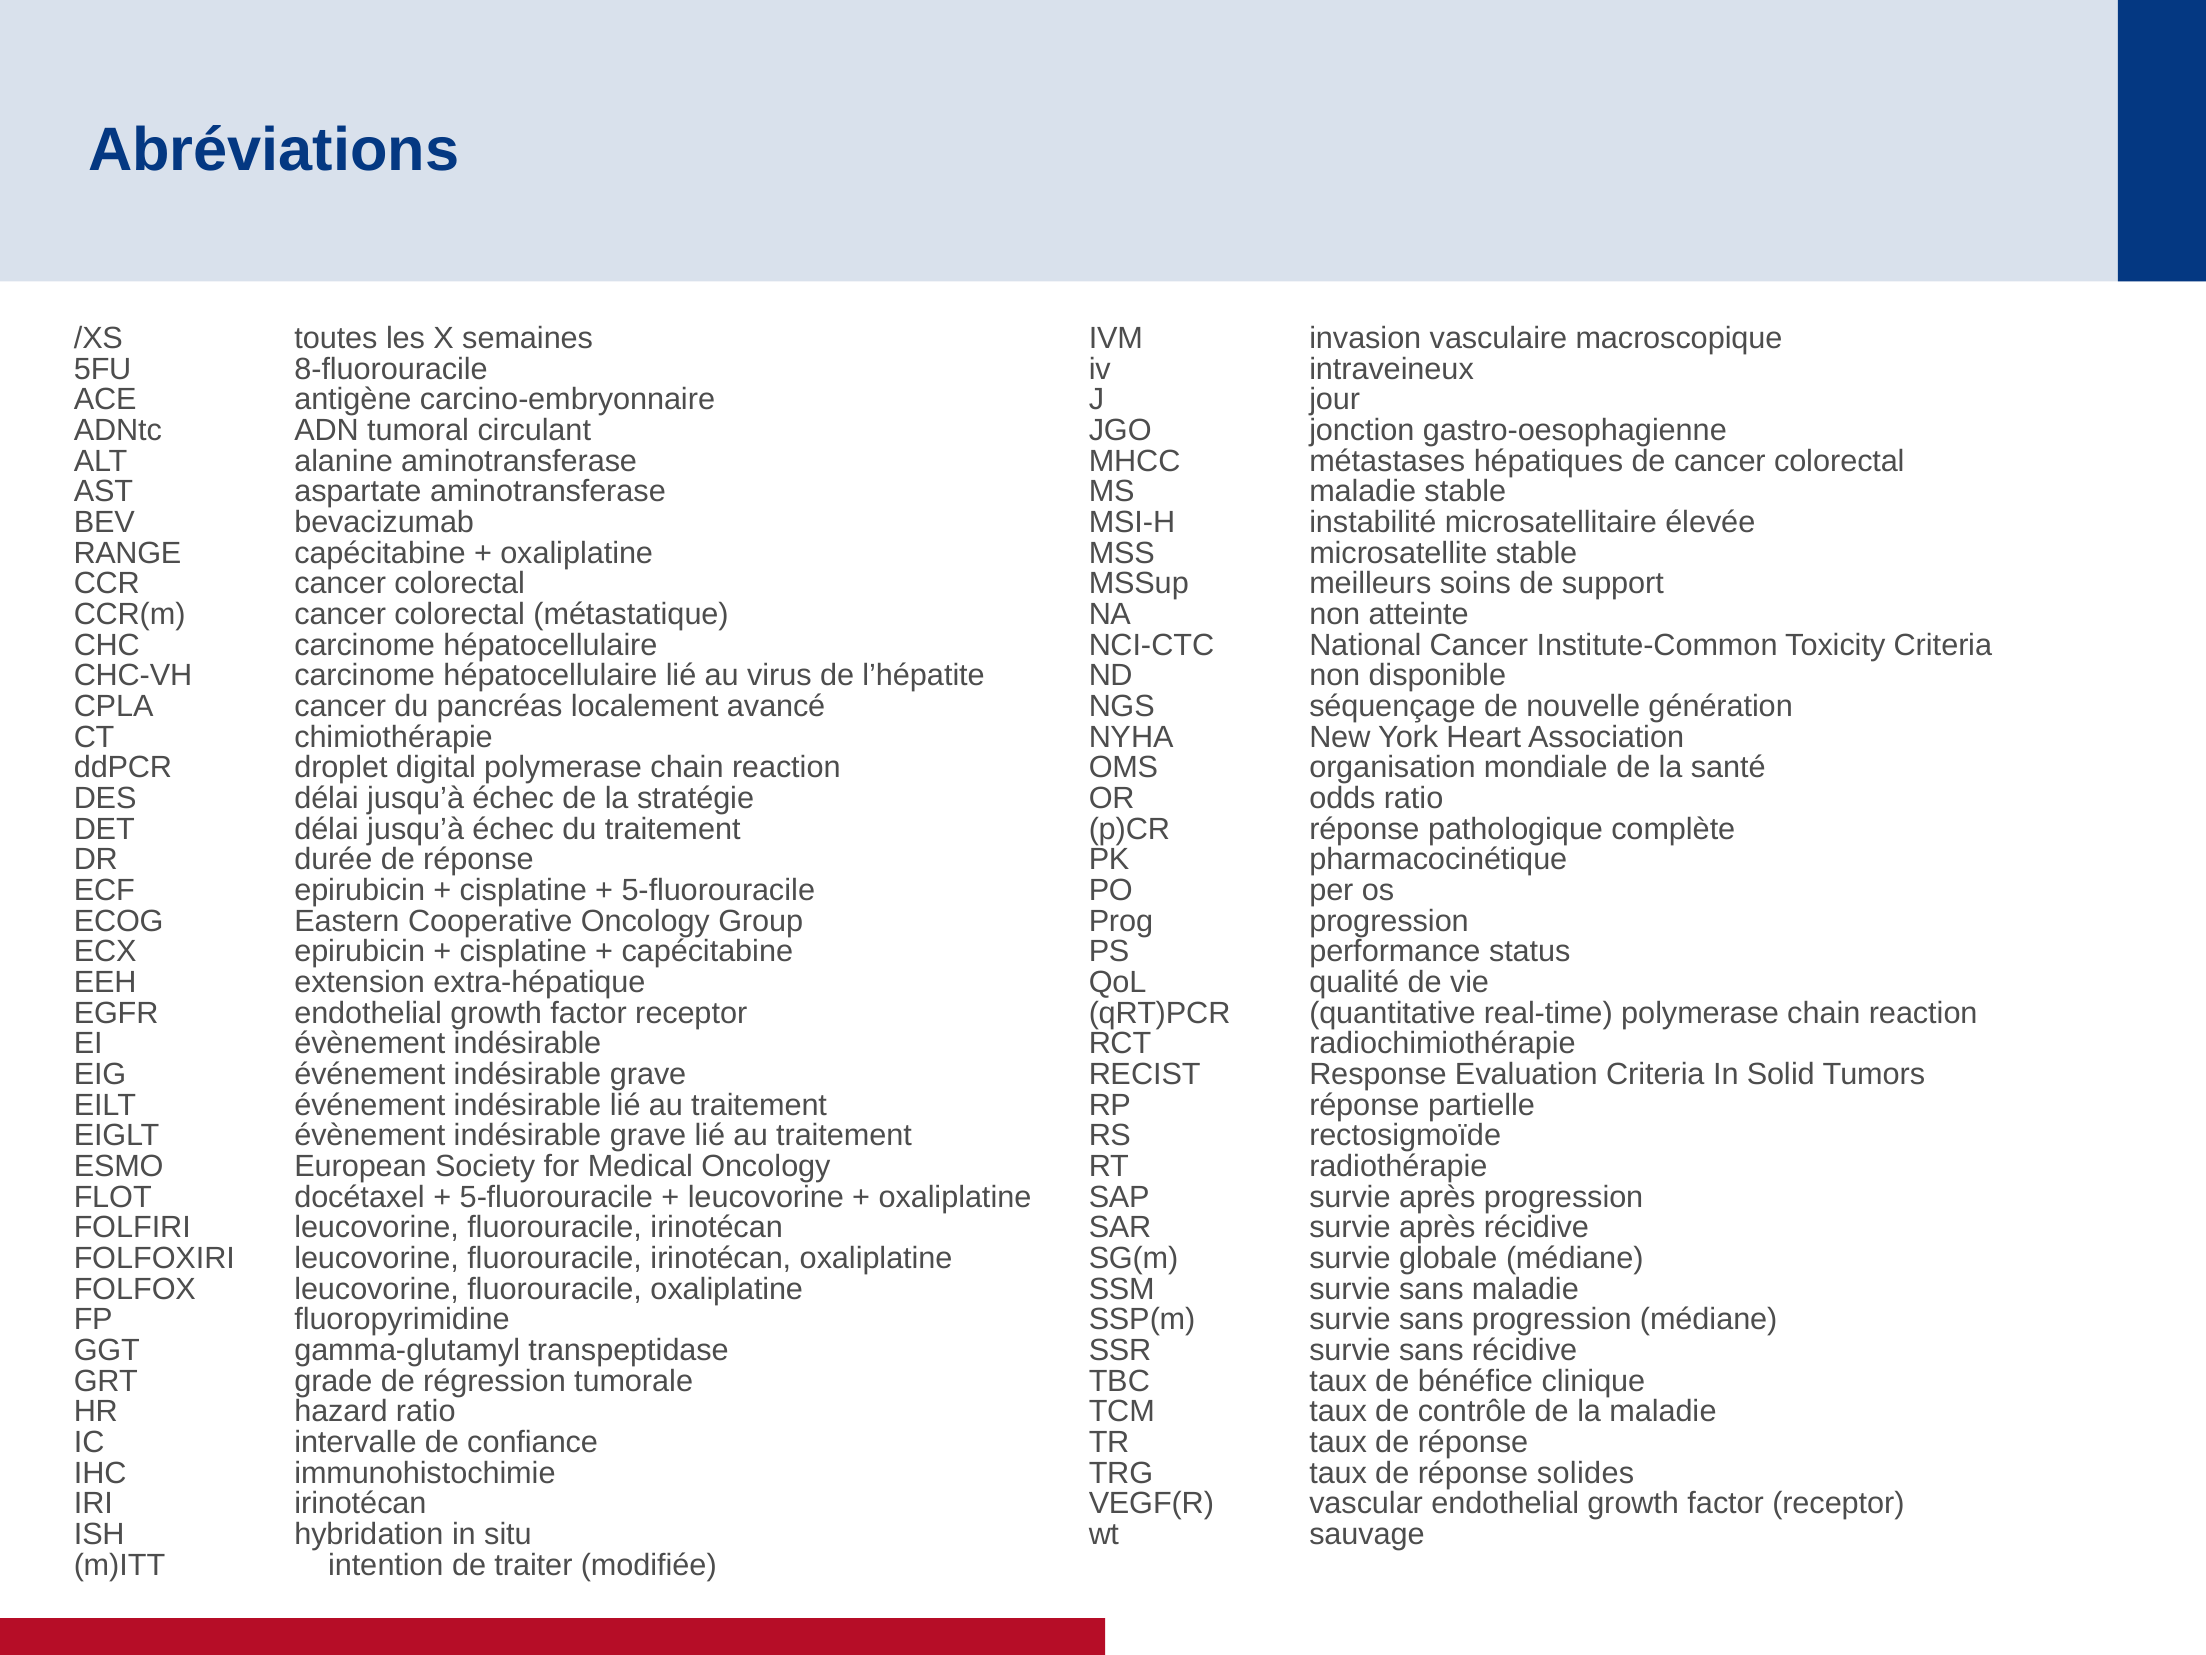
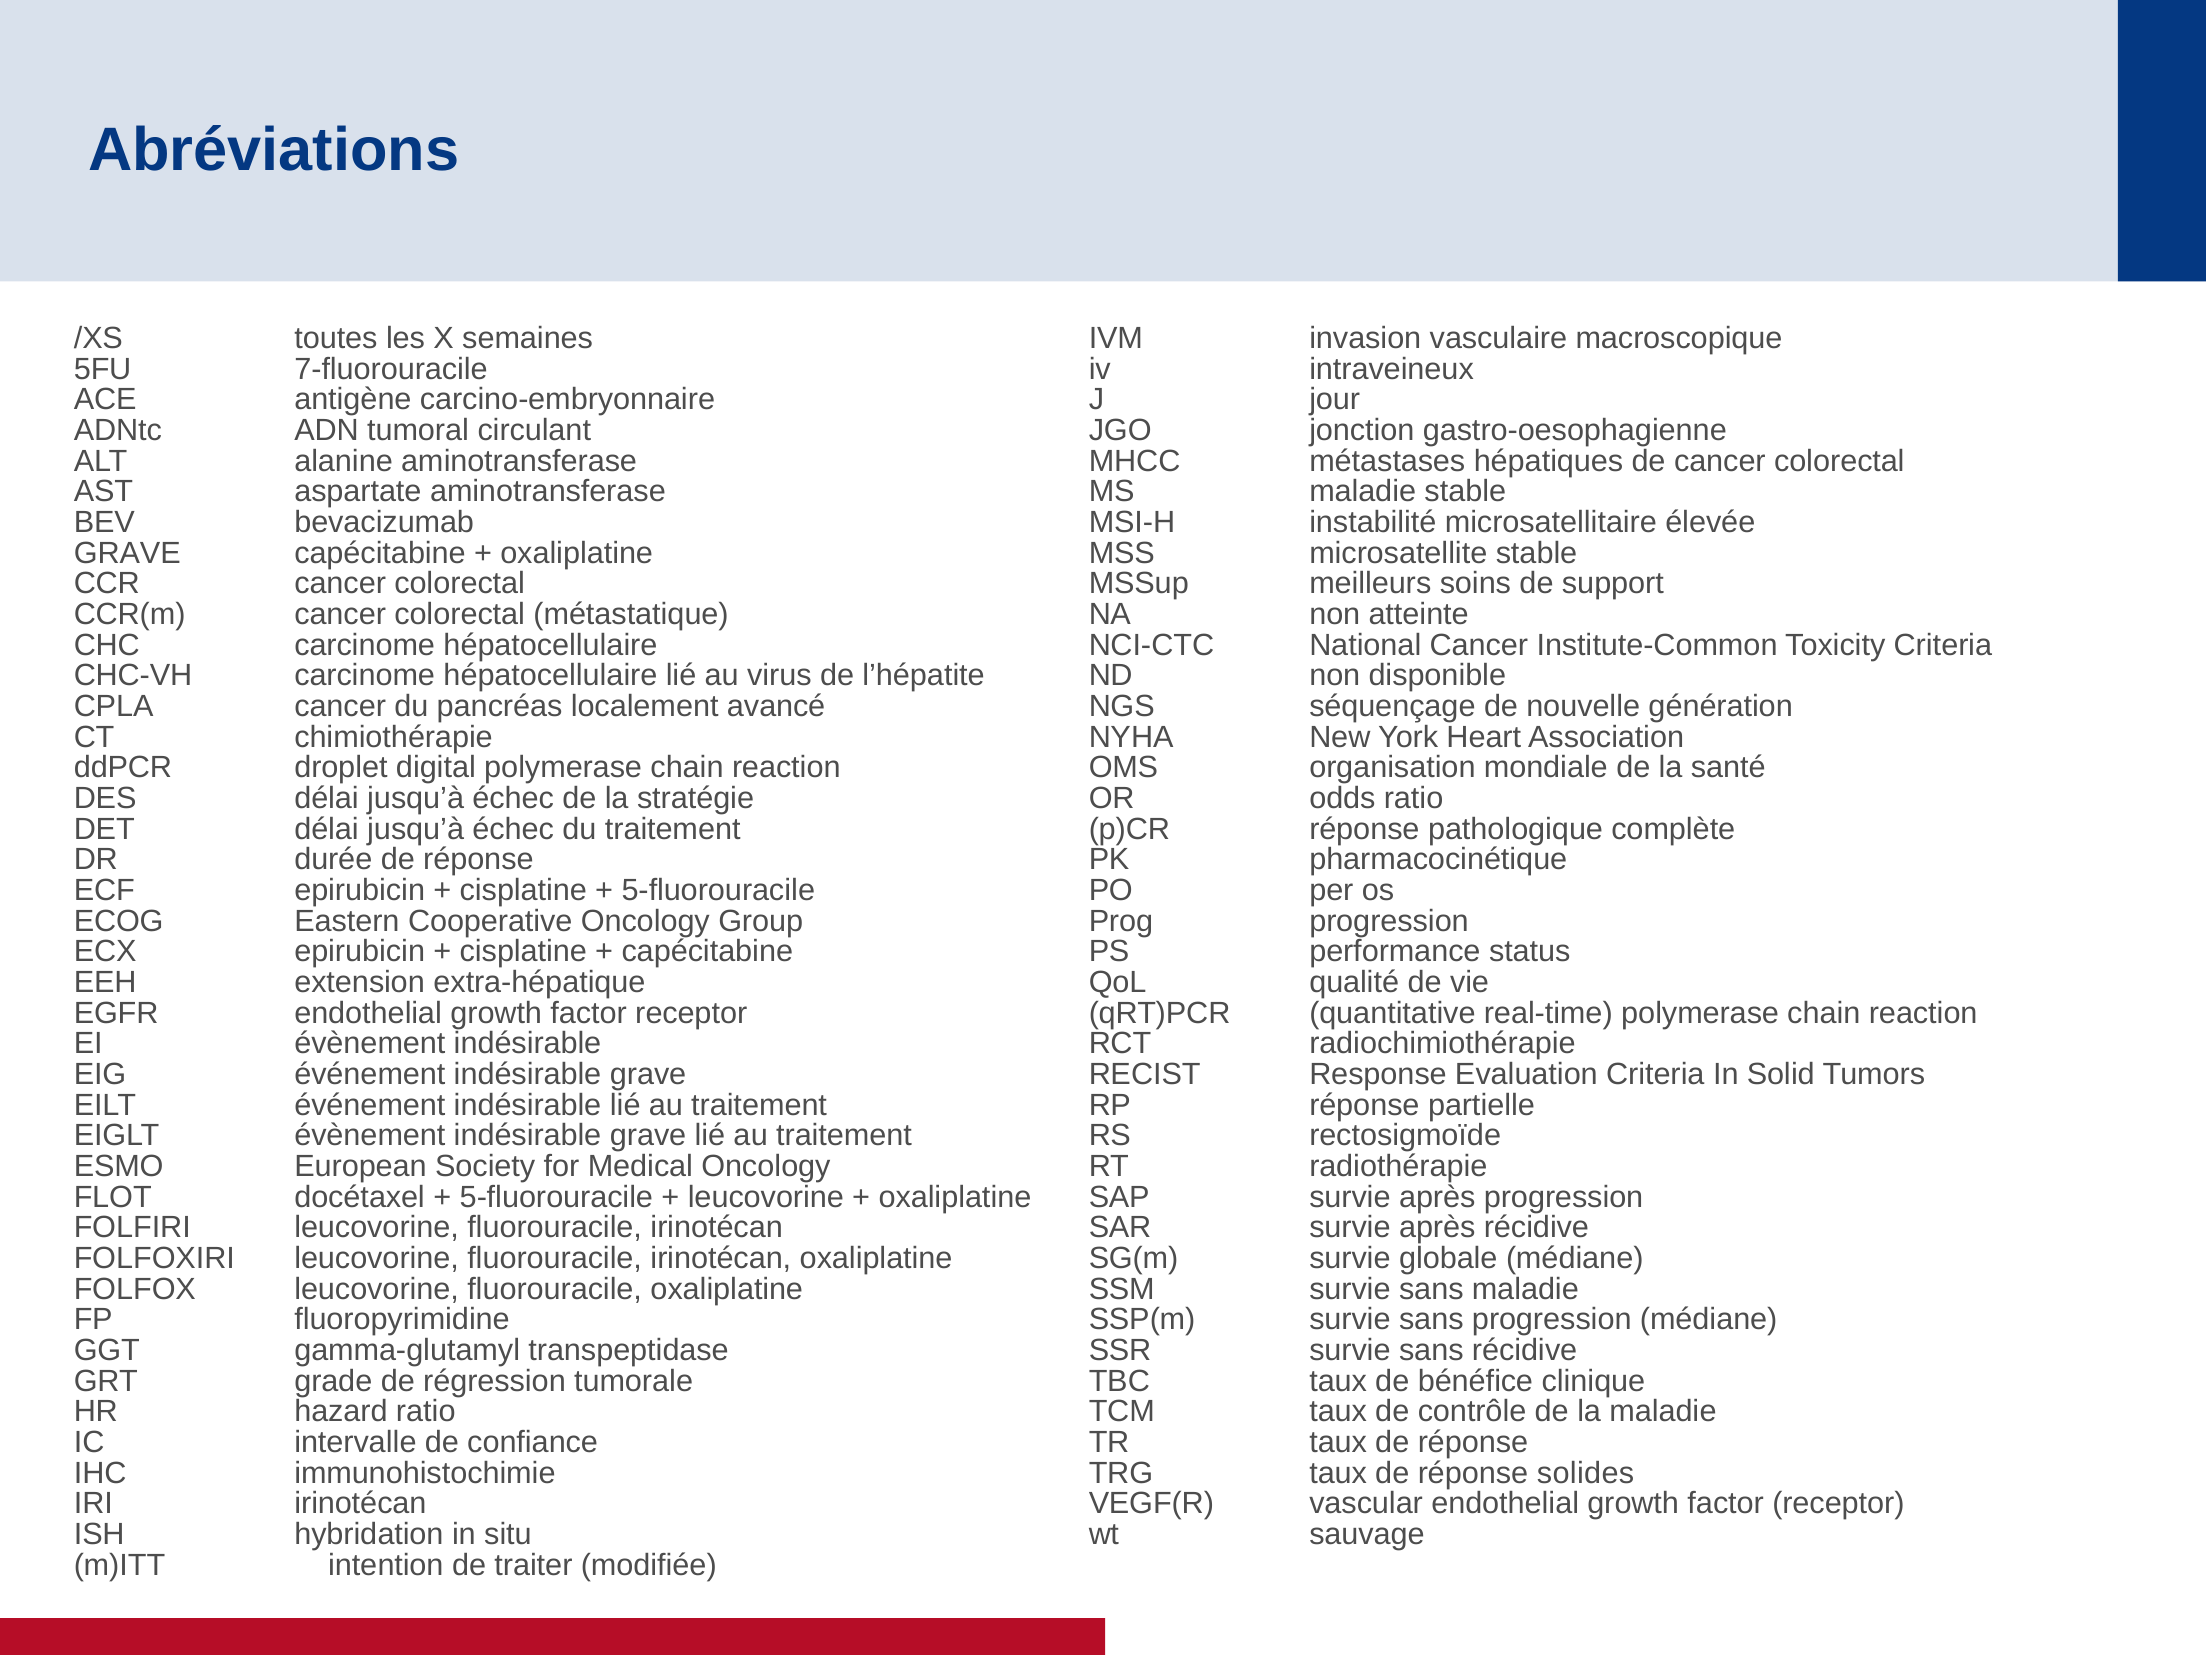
8-fluorouracile: 8-fluorouracile -> 7-fluorouracile (391, 369)
RANGE: RANGE -> GRAVE (127, 553)
